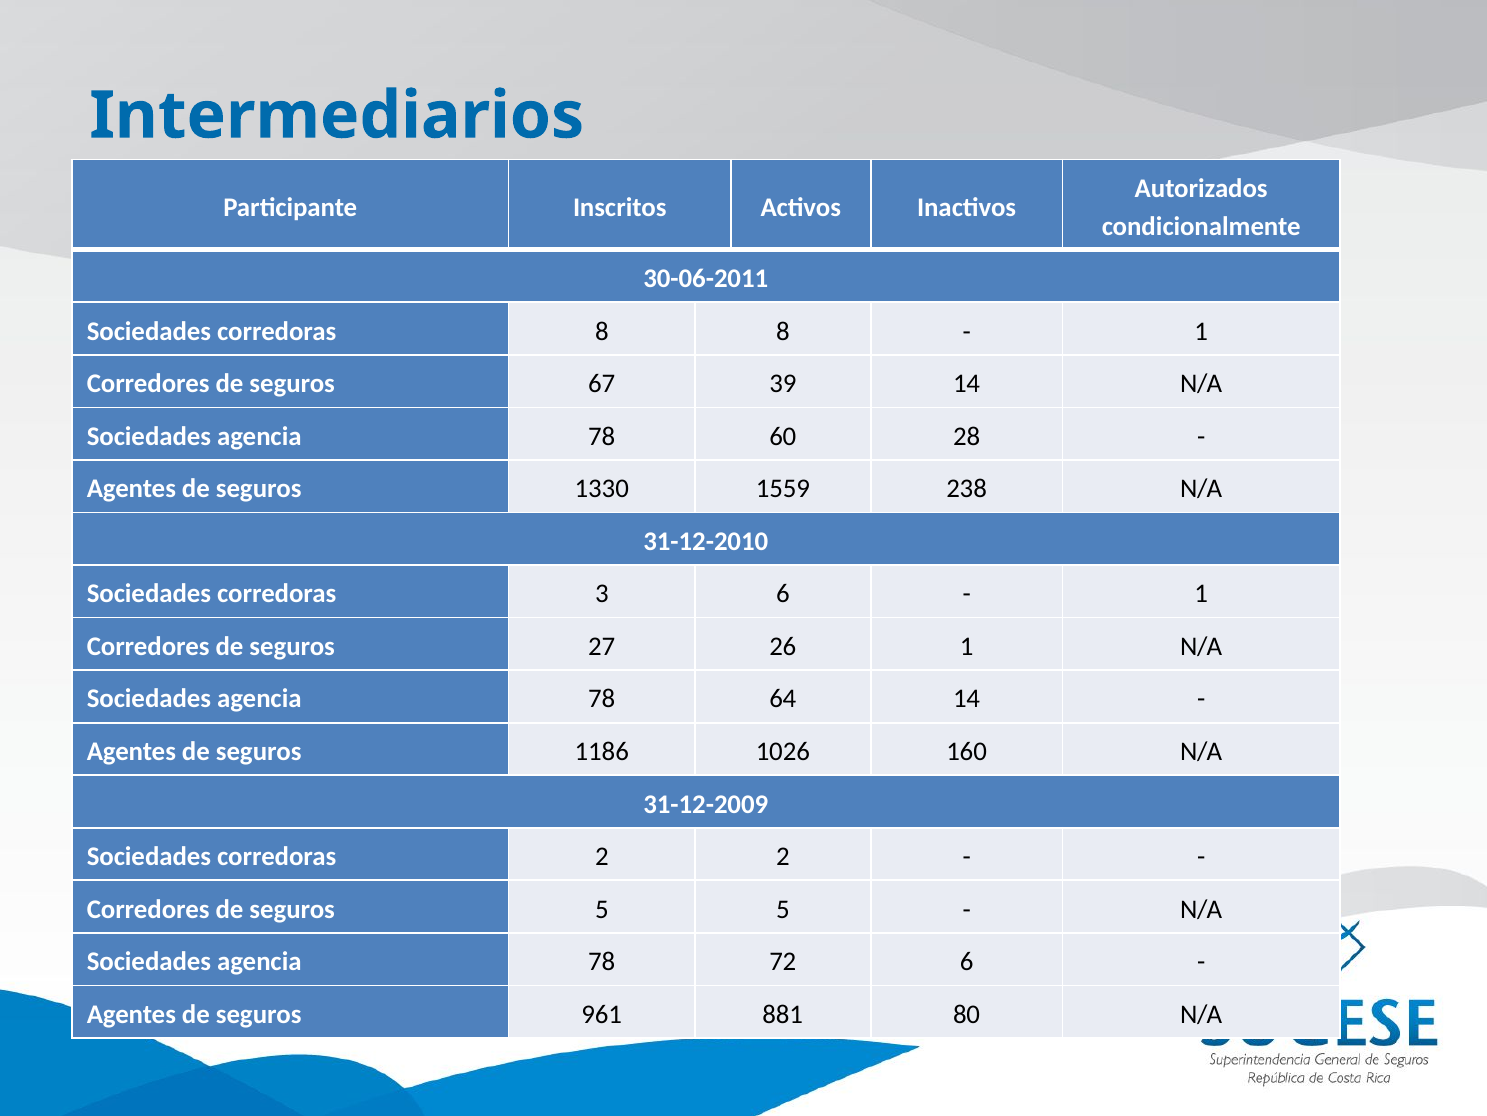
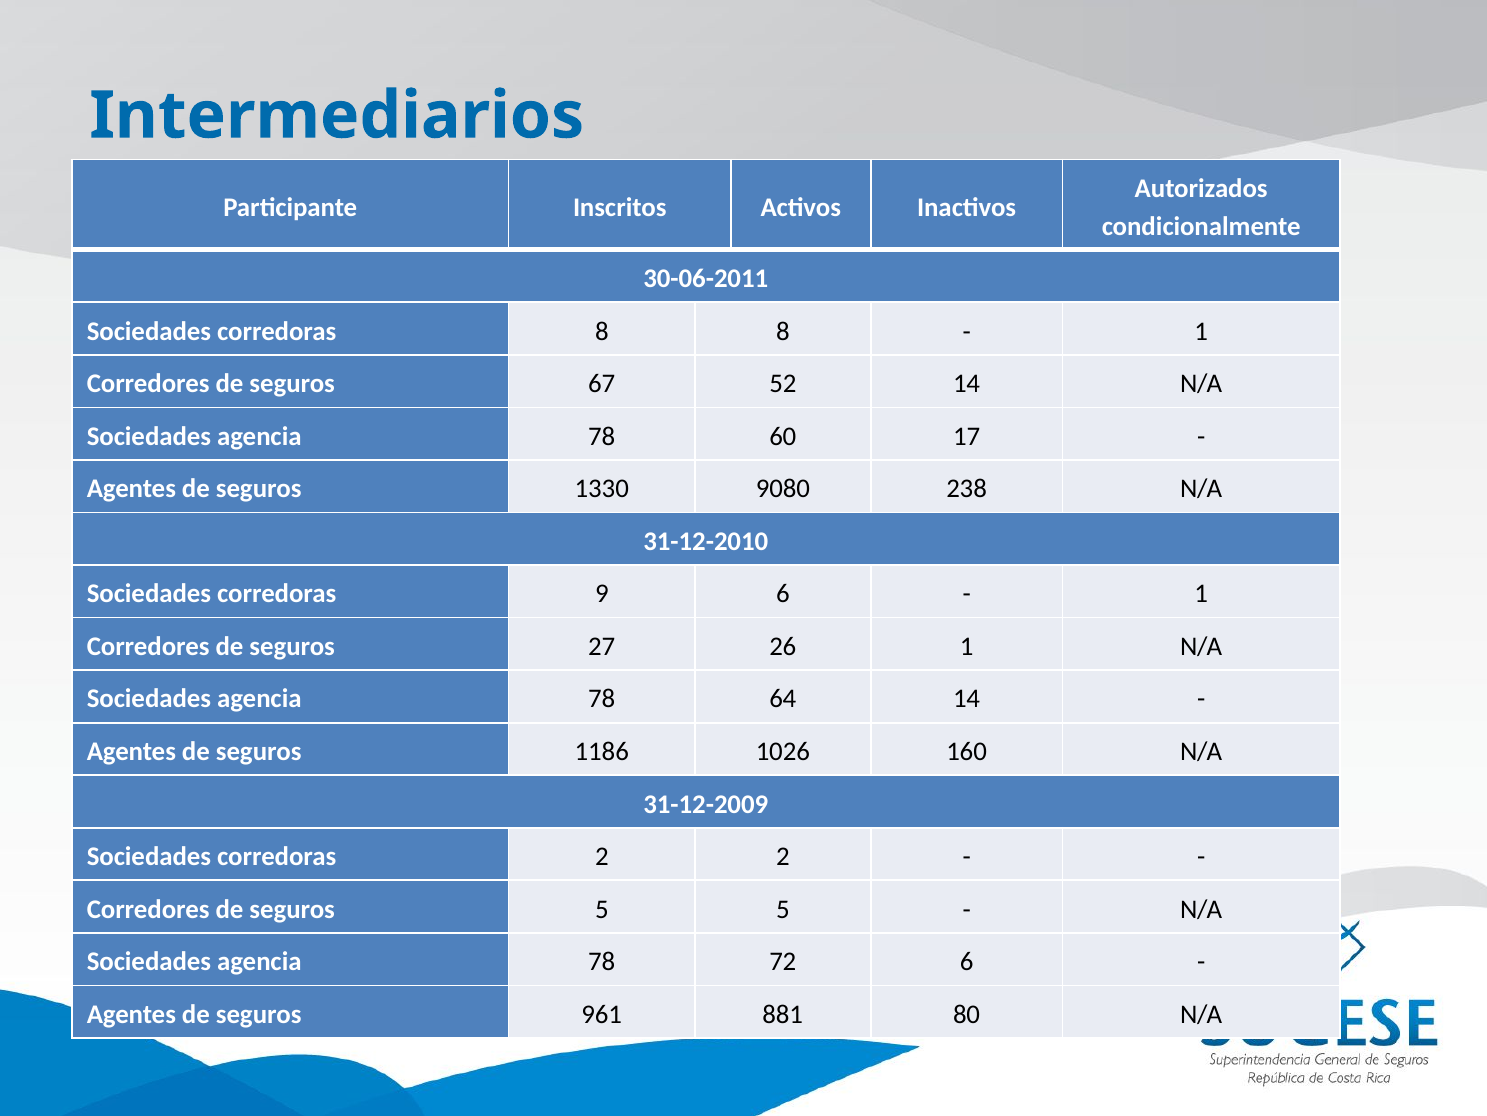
39: 39 -> 52 (783, 384)
28: 28 -> 17 (967, 436)
1559: 1559 -> 9080 (783, 489)
3: 3 -> 9 (602, 594)
